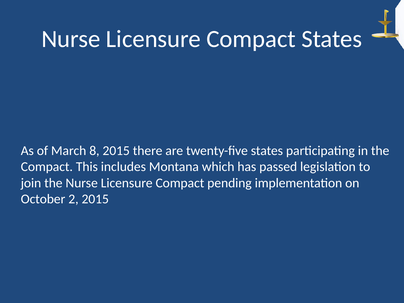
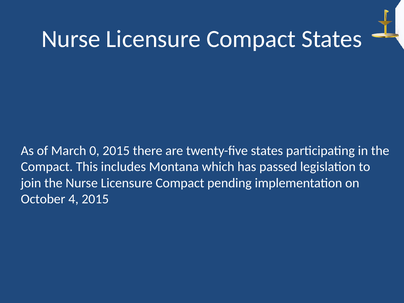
8: 8 -> 0 (94, 151)
2: 2 -> 4 (73, 199)
